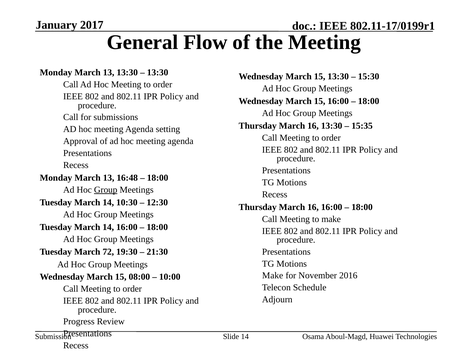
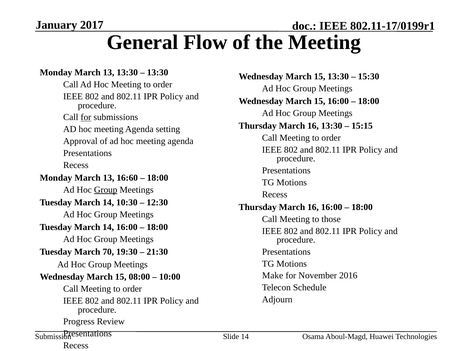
for underline: none -> present (86, 117)
15:35: 15:35 -> 15:15 (362, 126)
16:48: 16:48 -> 16:60 (127, 178)
to make: make -> those (331, 219)
72: 72 -> 70 (108, 252)
